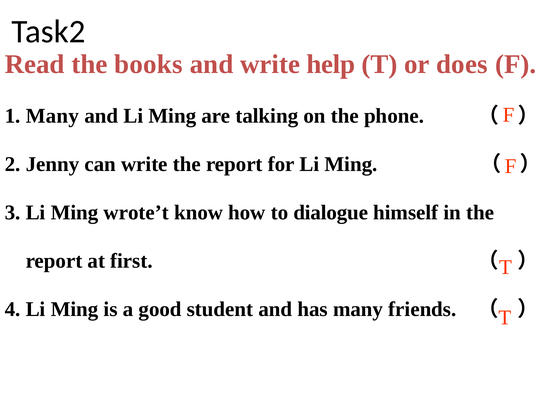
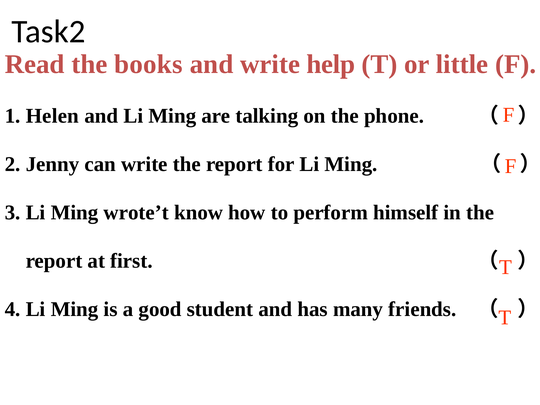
does: does -> little (462, 64)
1 Many: Many -> Helen (52, 116)
dialogue: dialogue -> perform (331, 213)
